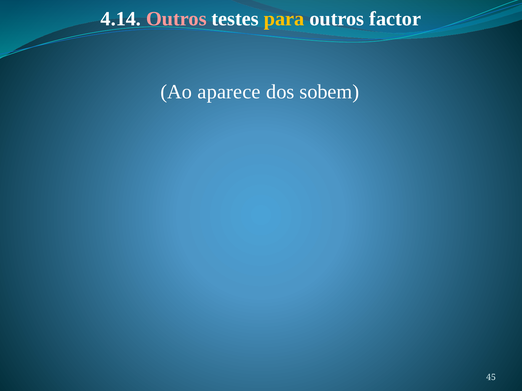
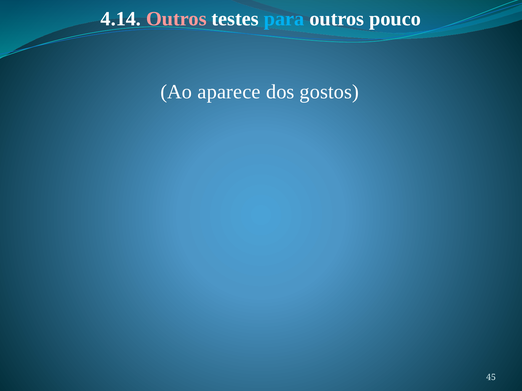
para colour: yellow -> light blue (284, 19)
factor: factor -> pouco (395, 19)
sobem: sobem -> gostos (329, 92)
